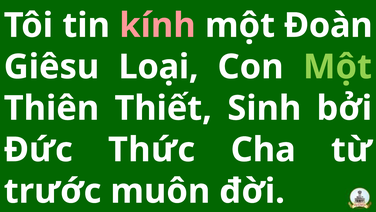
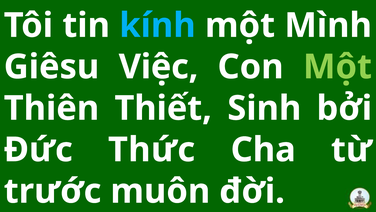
kính colour: pink -> light blue (157, 25)
Đoàn: Đoàn -> Mình (328, 25)
Loại: Loại -> Việc (159, 67)
